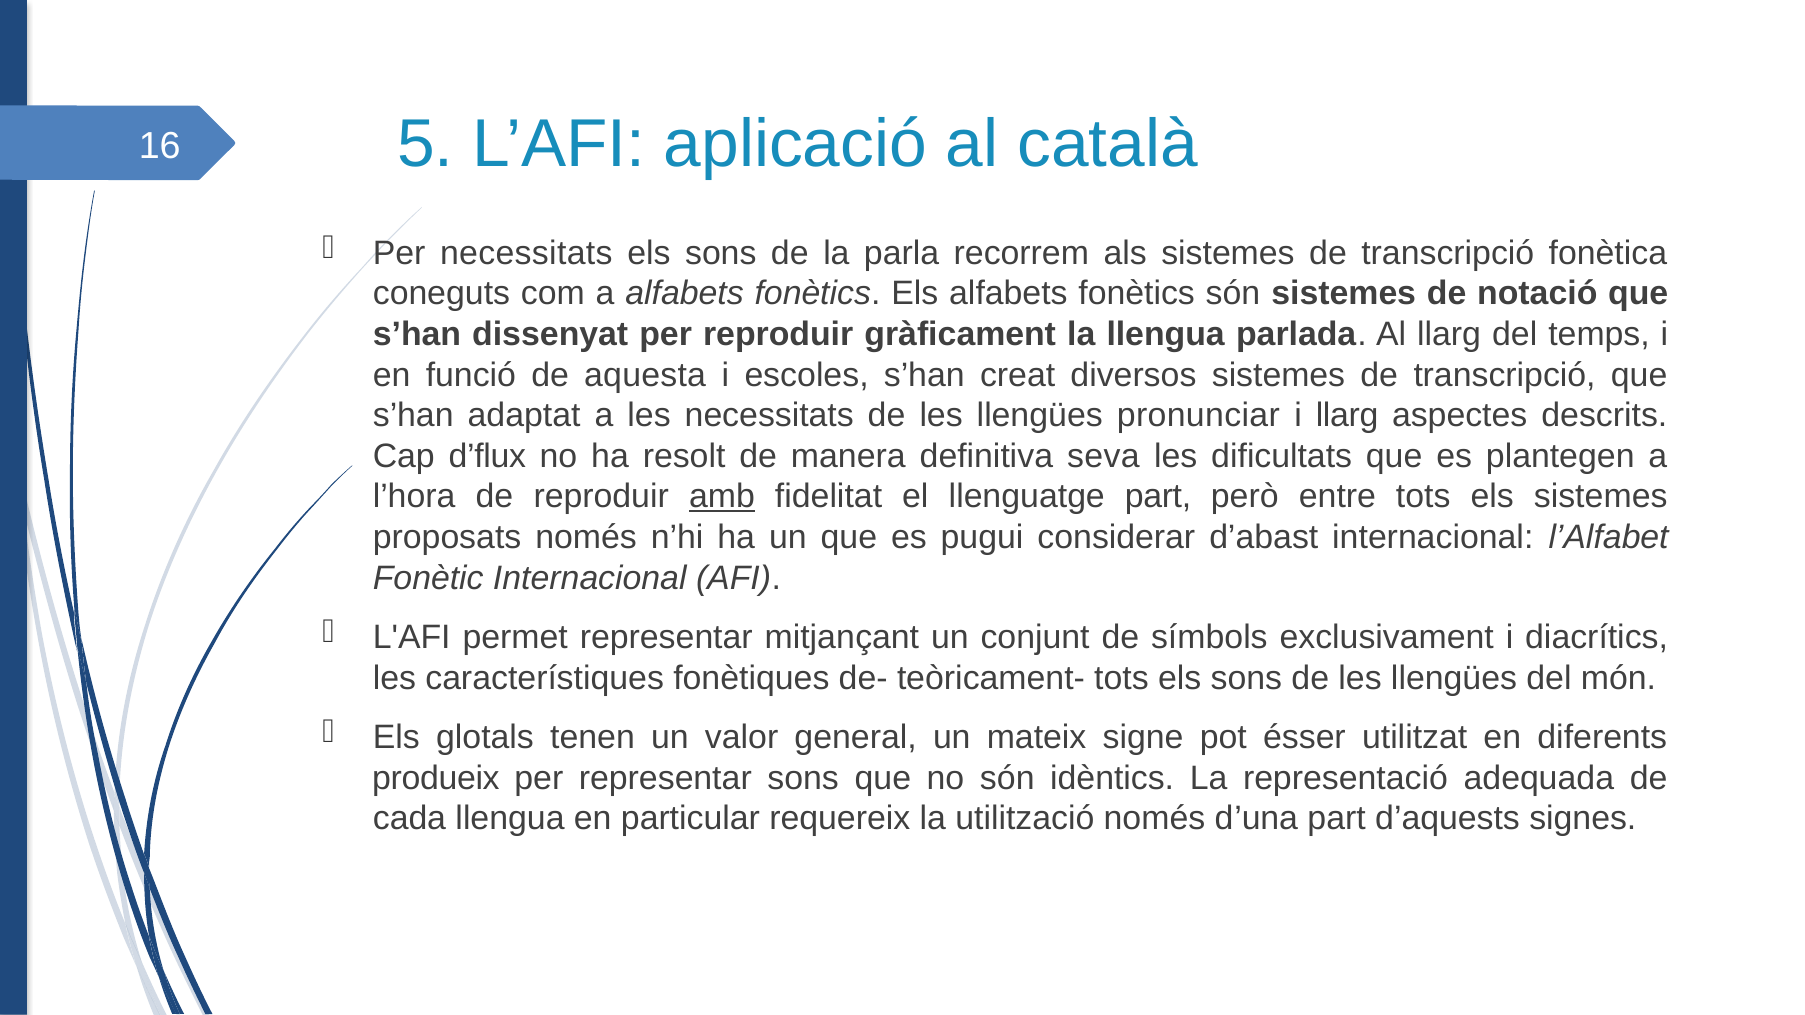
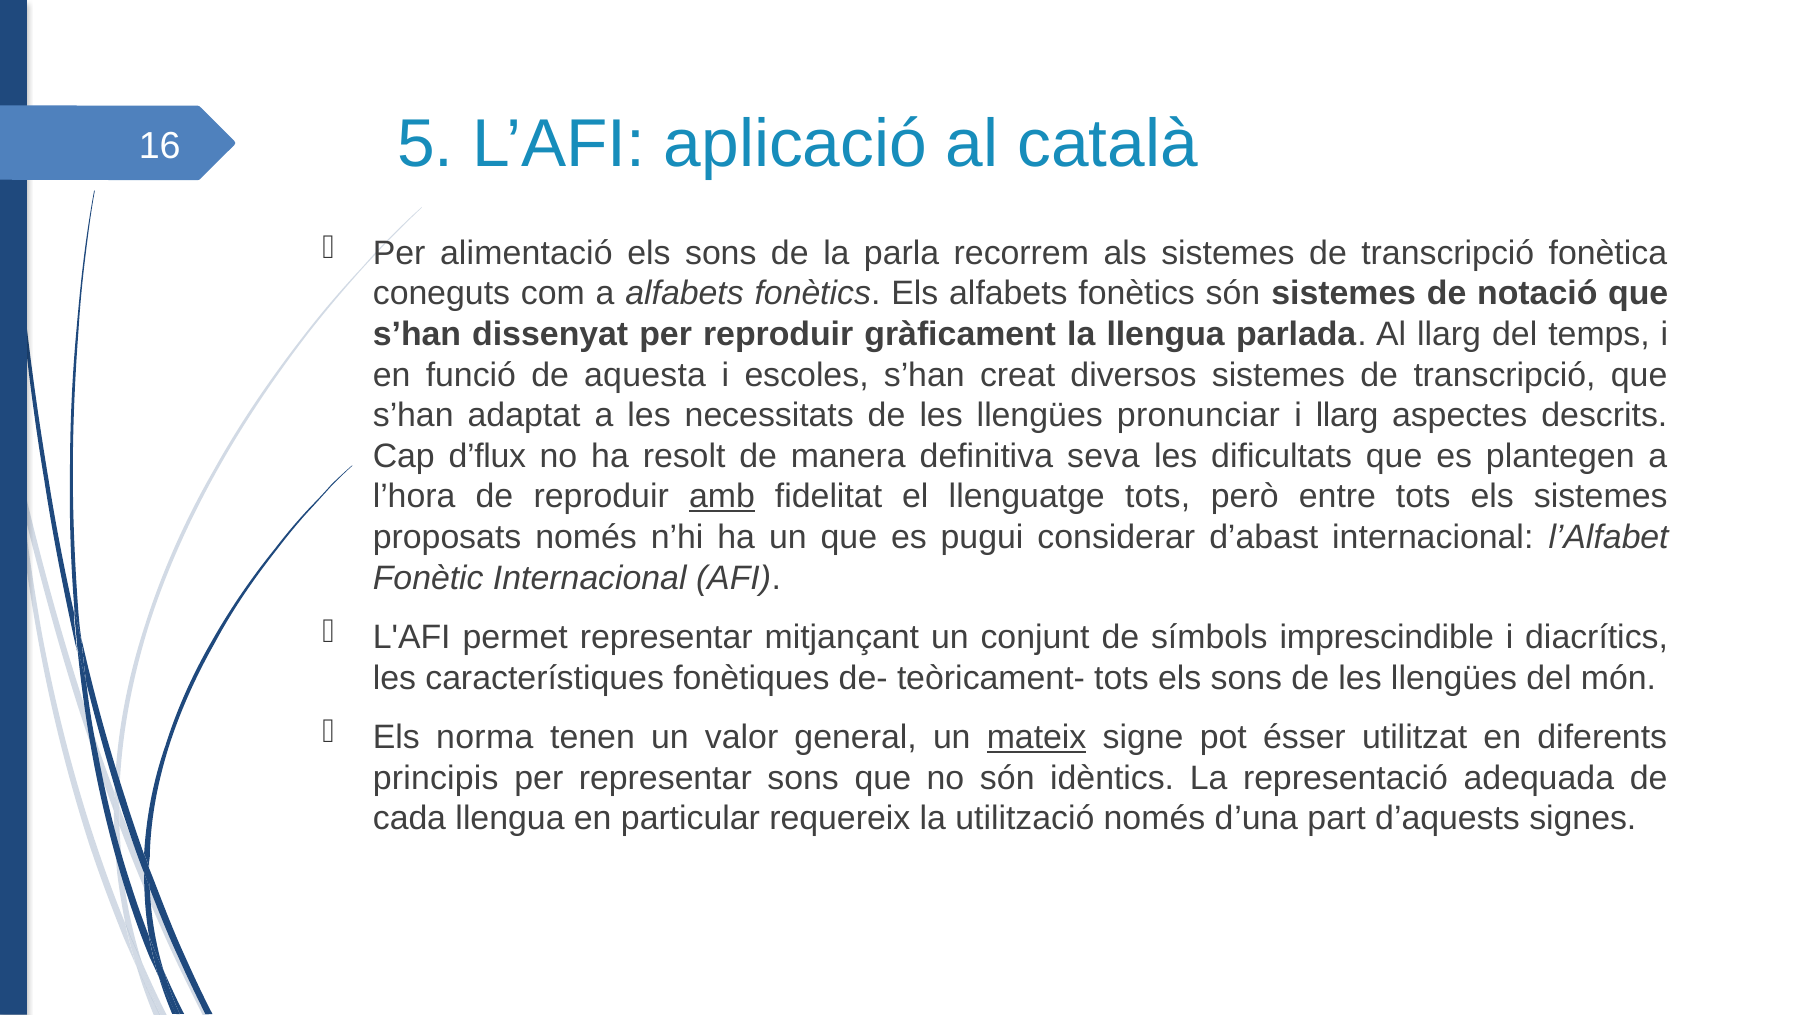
Per necessitats: necessitats -> alimentació (526, 253)
llenguatge part: part -> tots (1158, 497)
exclusivament: exclusivament -> imprescindible (1387, 637)
glotals: glotals -> norma (485, 737)
mateix underline: none -> present (1037, 737)
produeix: produeix -> principis (436, 778)
